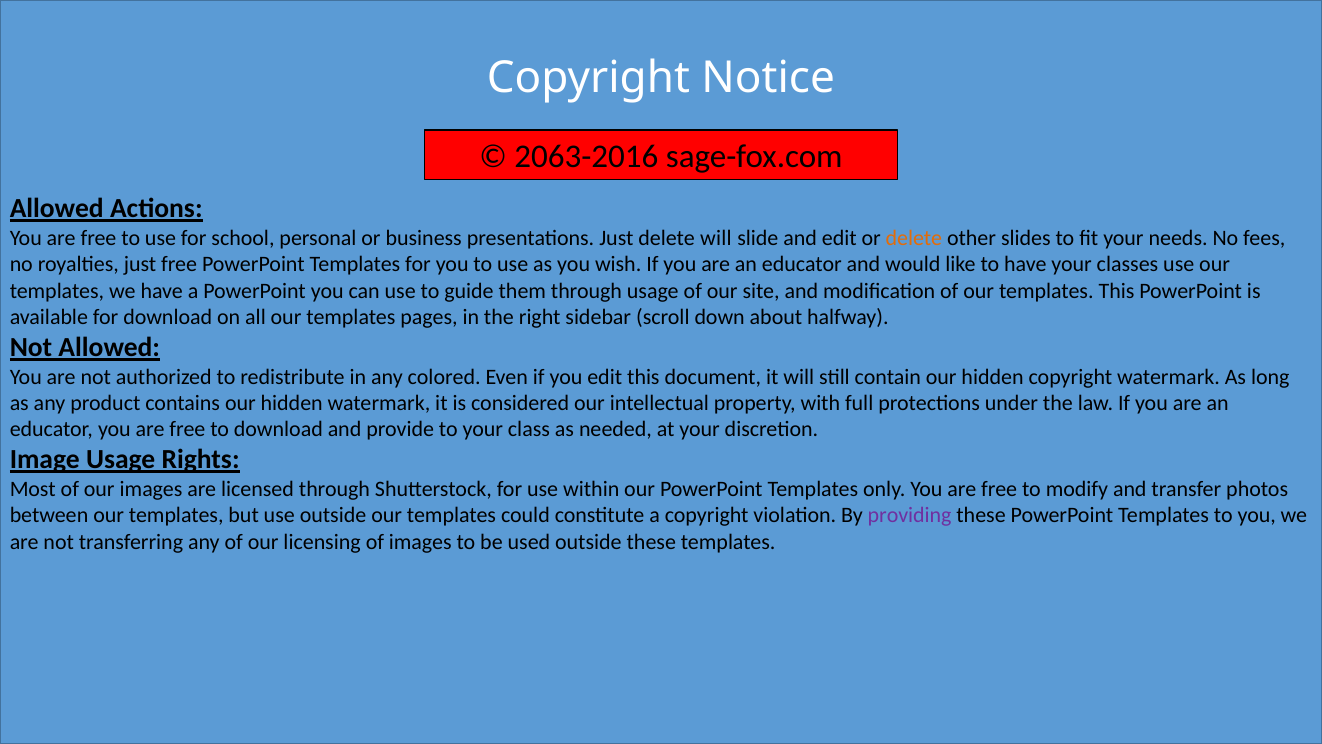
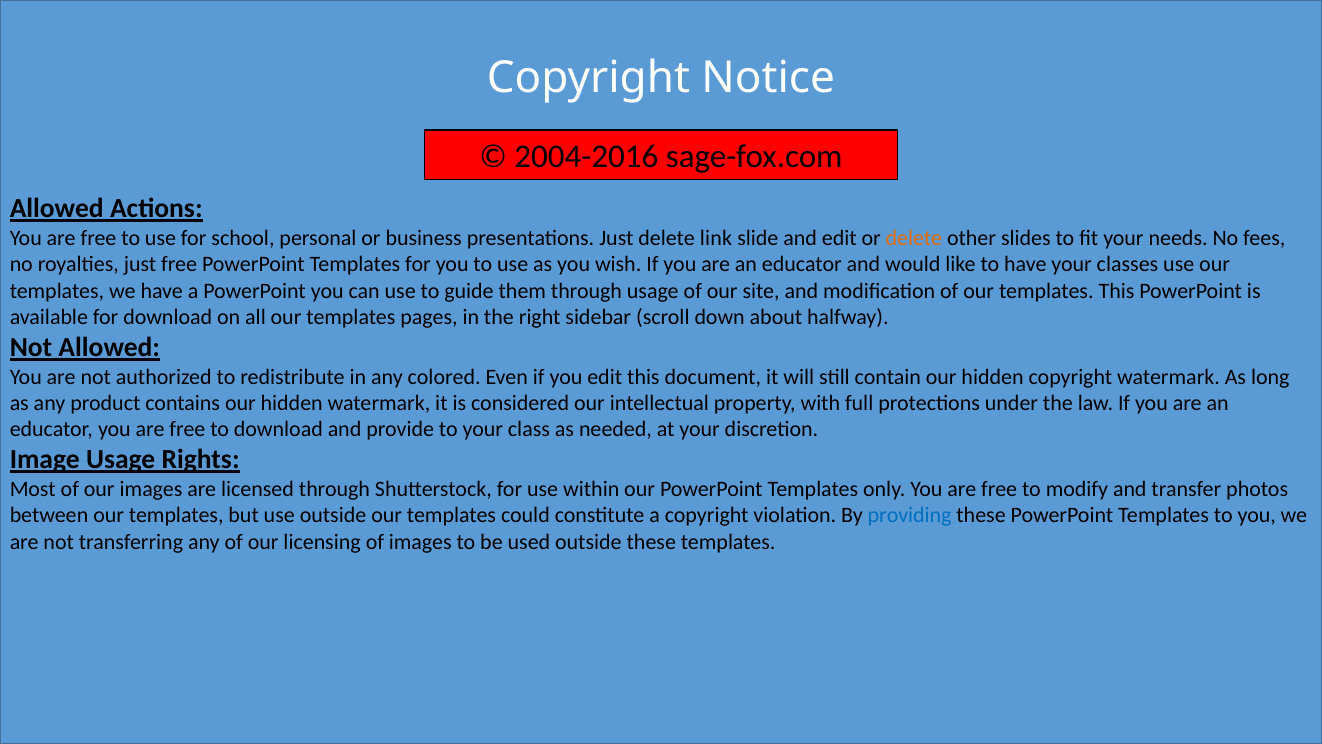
2063-2016: 2063-2016 -> 2004-2016 (586, 157)
delete will: will -> link (716, 238)
providing colour: purple -> blue (910, 515)
